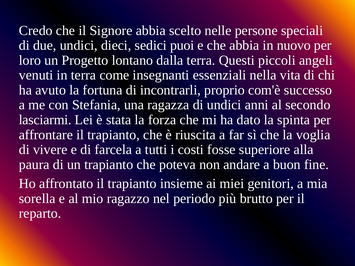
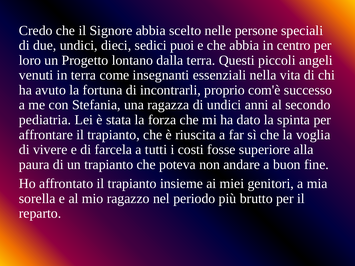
nuovo: nuovo -> centro (294, 45)
lasciarmi: lasciarmi -> pediatria (45, 120)
